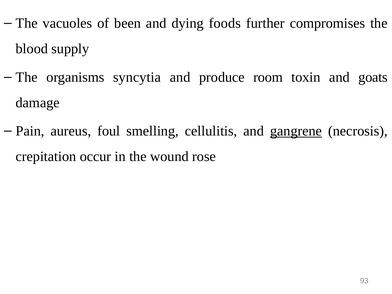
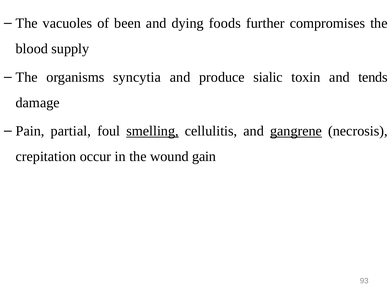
room: room -> sialic (268, 77)
goats: goats -> tends (373, 77)
aureus: aureus -> partial (71, 131)
smelling underline: none -> present (153, 131)
rose: rose -> gain (204, 157)
